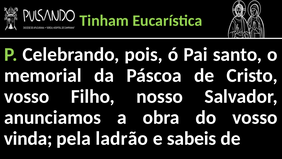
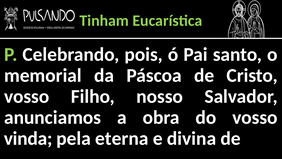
ladrão: ladrão -> eterna (122, 138)
sabeis: sabeis -> divina (192, 138)
